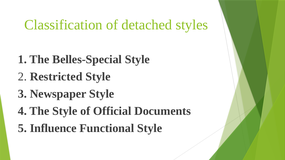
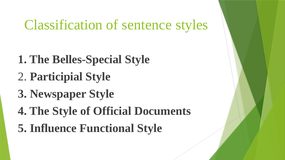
detached: detached -> sentence (147, 25)
Restricted: Restricted -> Participial (56, 77)
